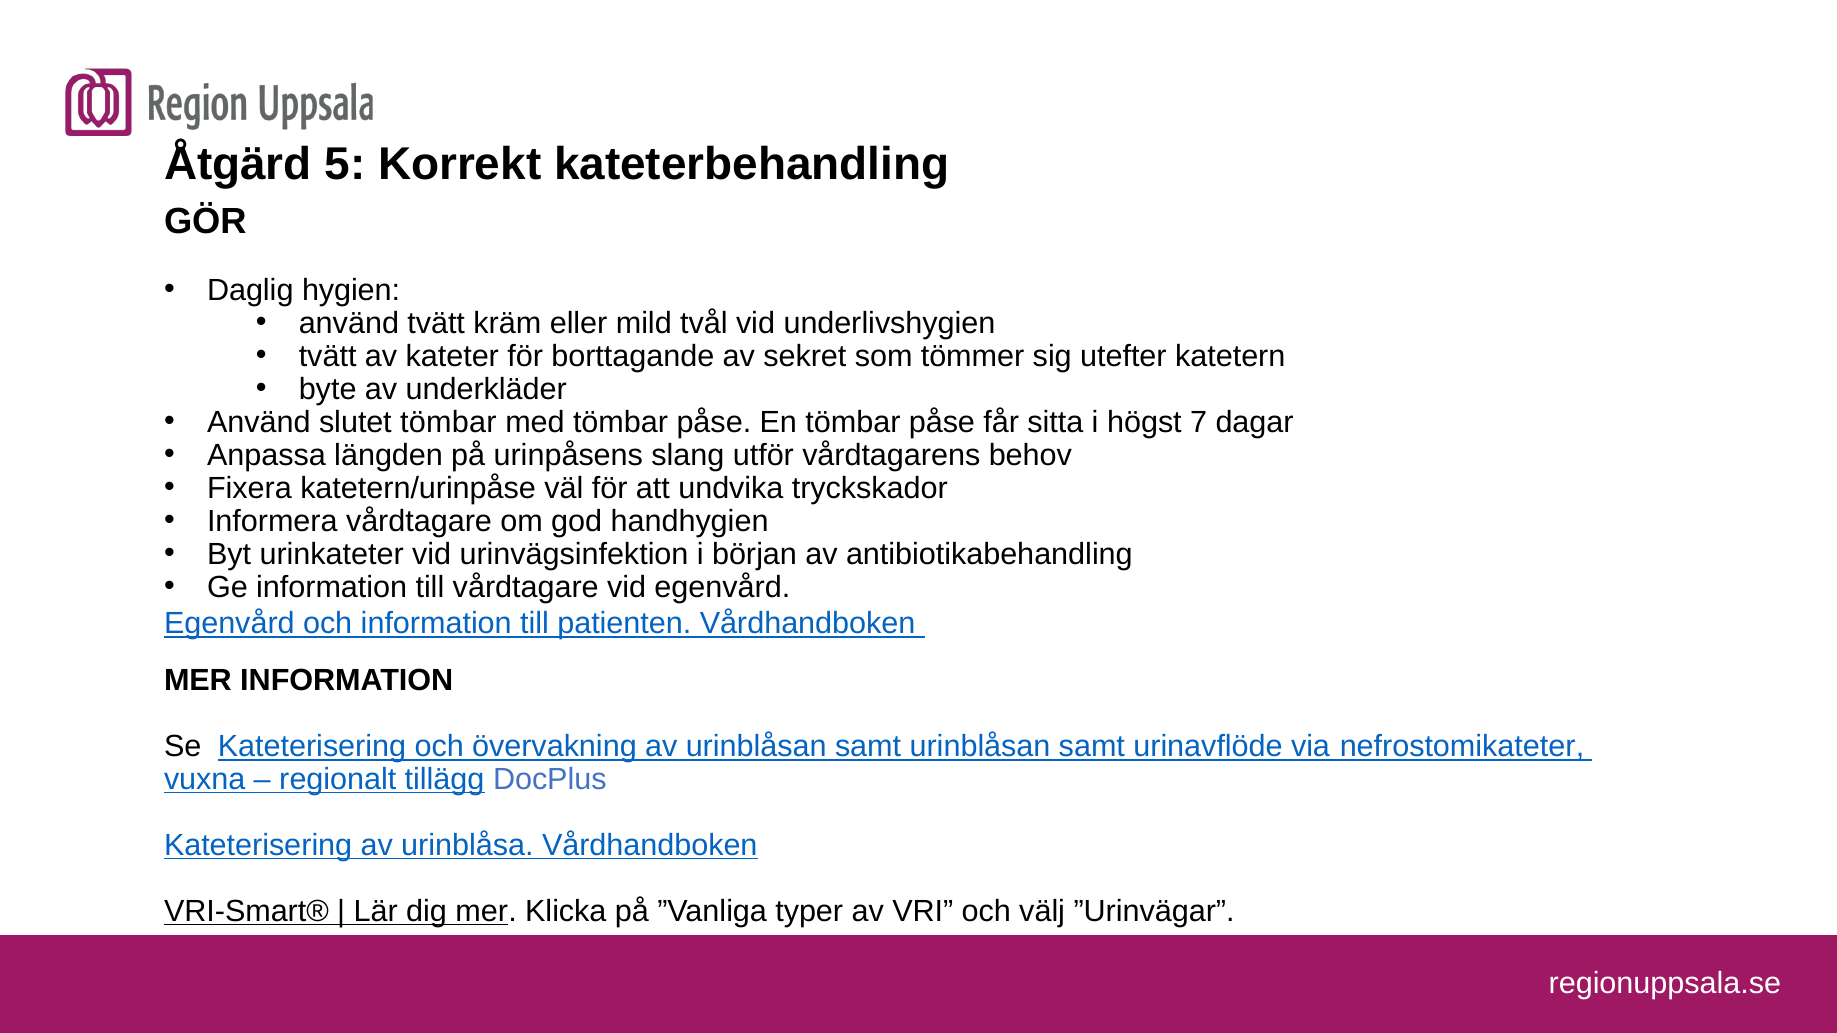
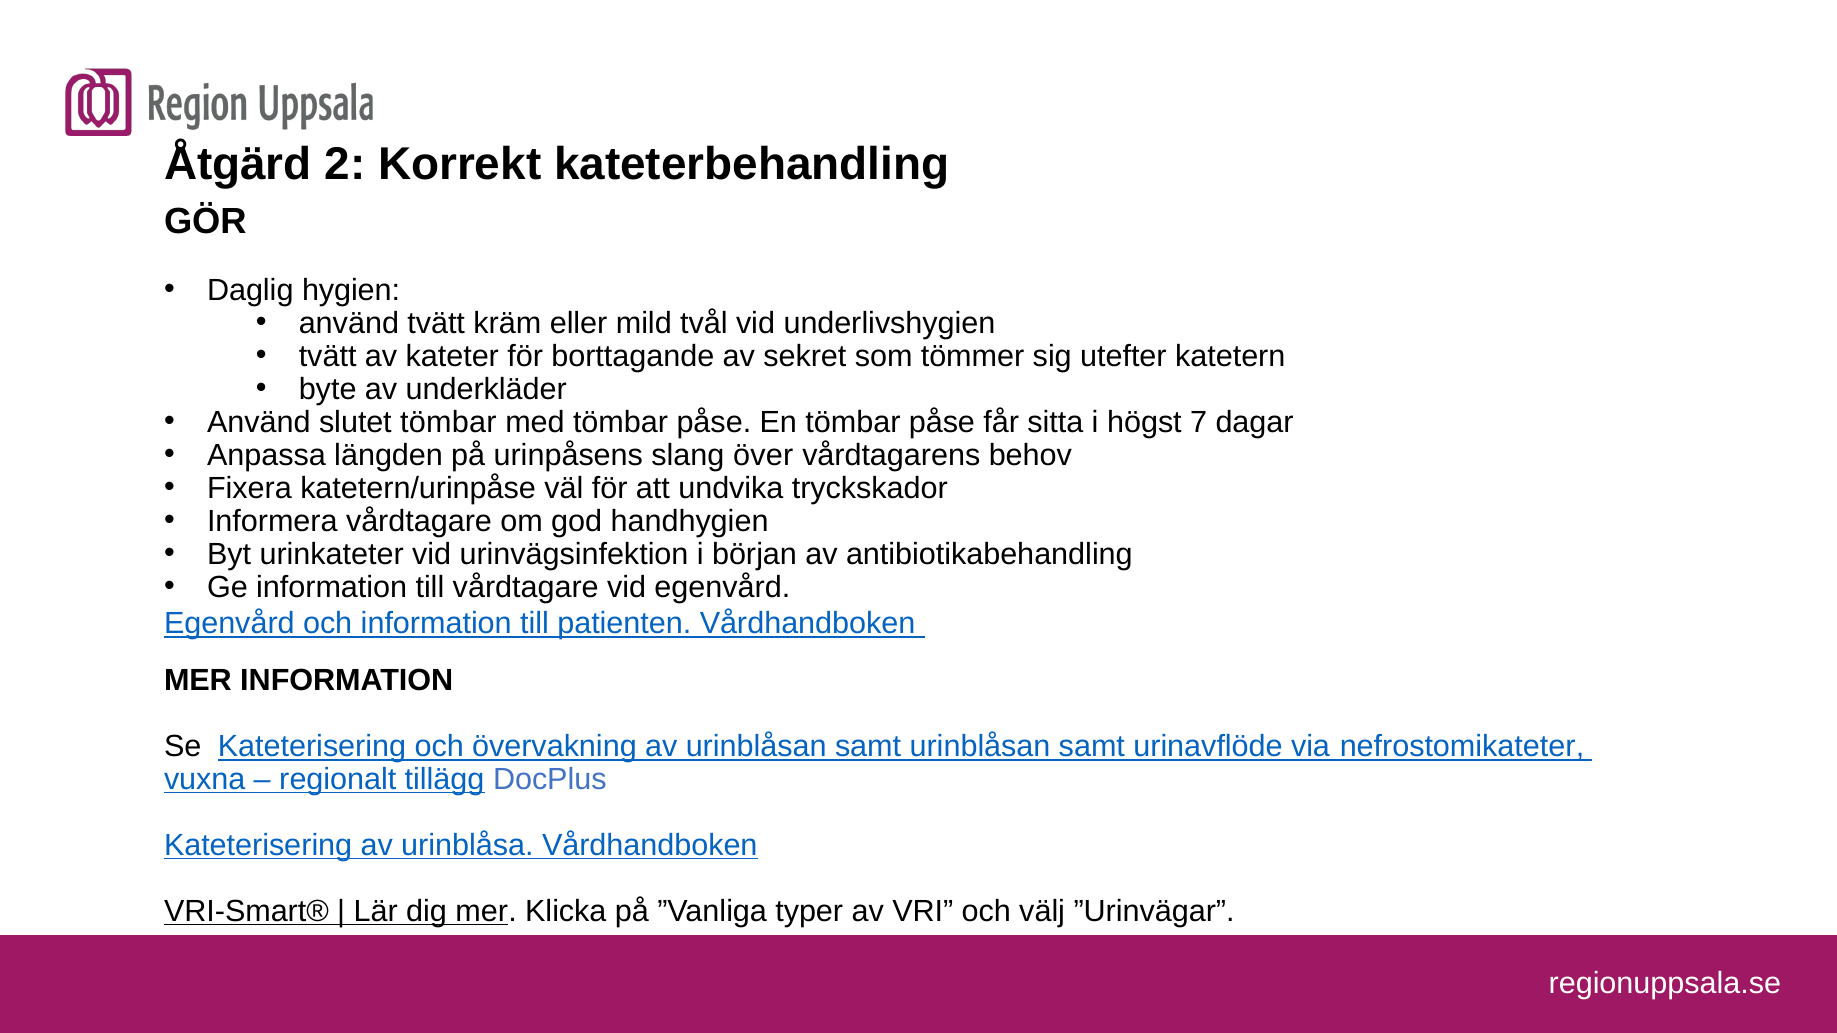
5: 5 -> 2 (345, 165)
utför: utför -> över (763, 455)
